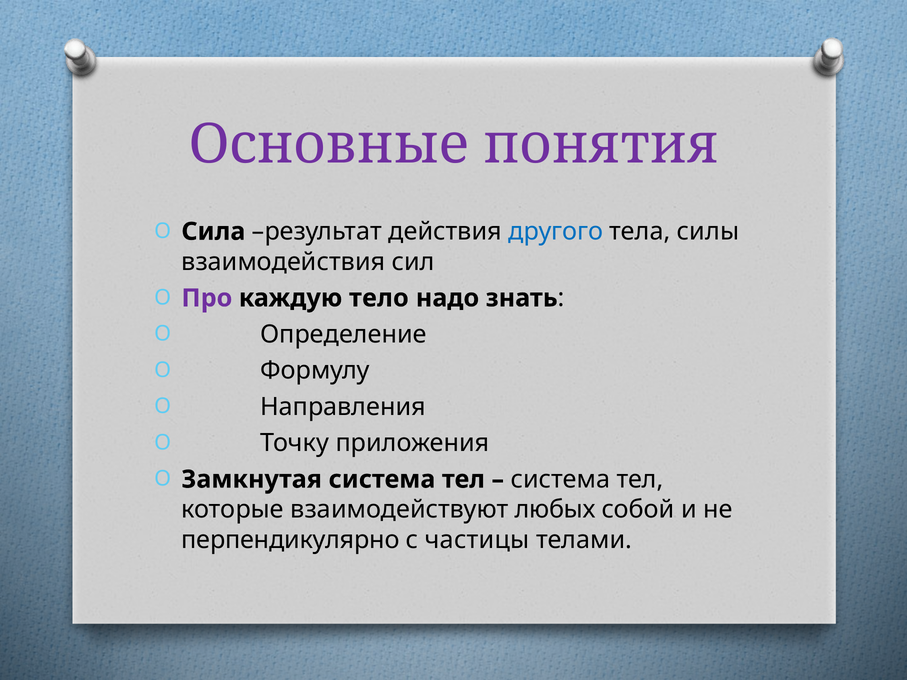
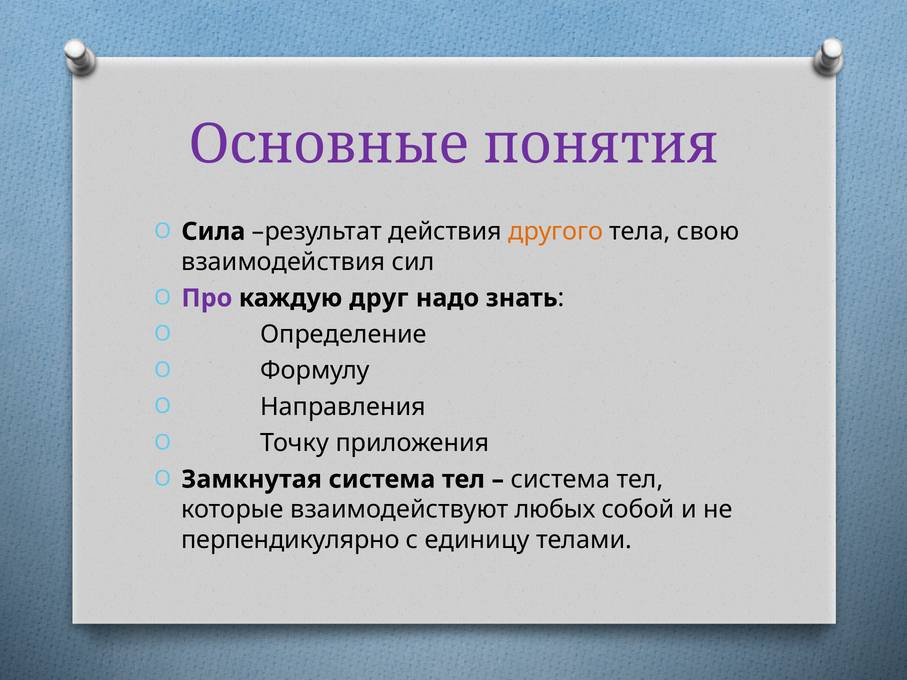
другого colour: blue -> orange (556, 232)
силы: силы -> свою (708, 232)
тело: тело -> друг (379, 298)
частицы: частицы -> единицу (477, 540)
